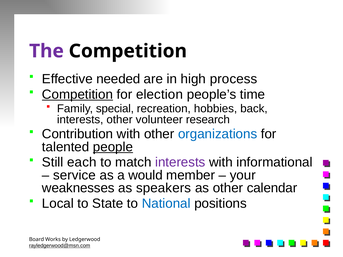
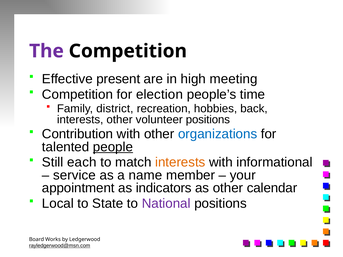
needed: needed -> present (118, 79)
process: process -> meeting (234, 79)
Competition underline: present -> none (77, 94)
special: special -> district (115, 109)
volunteer research: research -> positions (208, 120)
interests colour: purple -> orange (180, 162)
would: would -> name (145, 175)
weaknesses: weaknesses -> appointment (78, 188)
speakers: speakers -> indicators (164, 188)
National colour: blue -> purple (166, 204)
